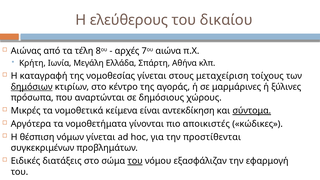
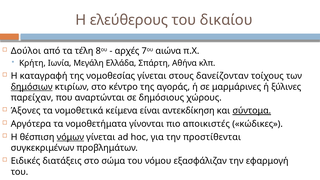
Αιώνας: Αιώνας -> Δούλοι (26, 51)
μεταχείριση: μεταχείριση -> δανείζονταν (222, 76)
πρόσωπα: πρόσωπα -> παρείχαν (32, 98)
Μικρές: Μικρές -> Άξονες (26, 111)
νόμων underline: none -> present (70, 137)
του underline: present -> none (135, 161)
